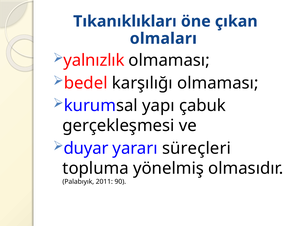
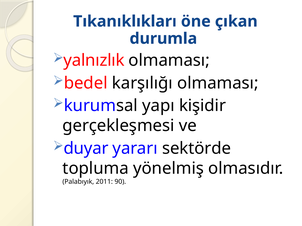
olmaları: olmaları -> durumla (163, 39)
çabuk: çabuk -> kişidir (202, 106)
süreçleri: süreçleri -> sektörde (197, 149)
